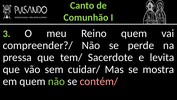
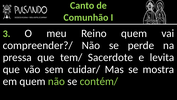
contém/ colour: pink -> light green (99, 81)
